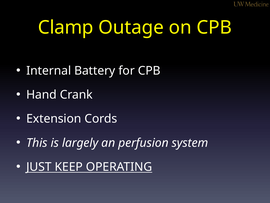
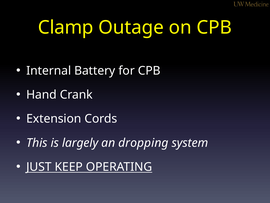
perfusion: perfusion -> dropping (143, 142)
